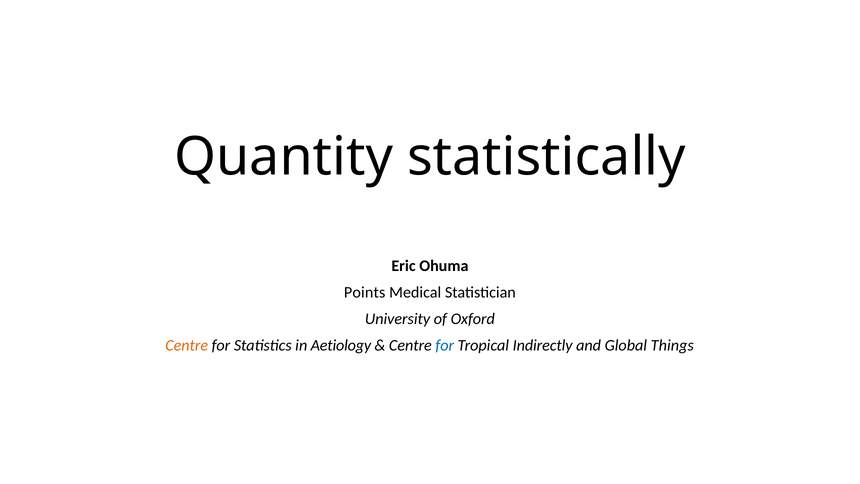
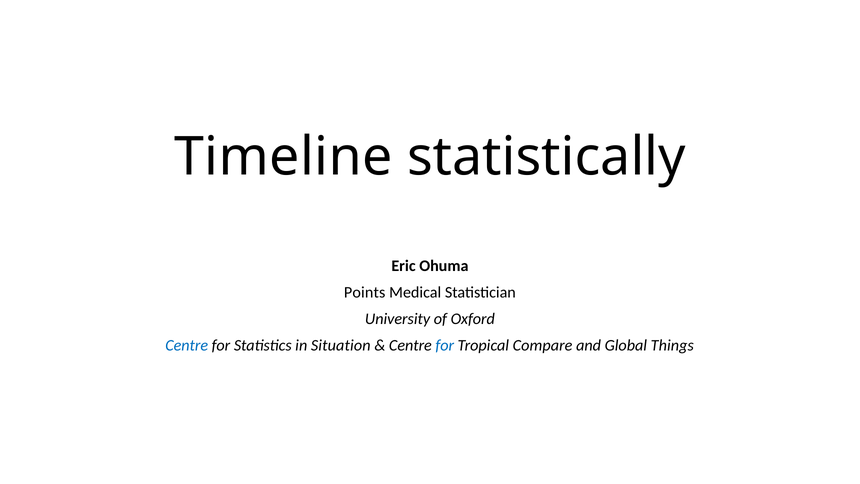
Quantity: Quantity -> Timeline (283, 157)
Centre colour: orange -> blue (187, 345)
Aetiology: Aetiology -> Situation (341, 345)
Indirectly: Indirectly -> Compare (543, 345)
